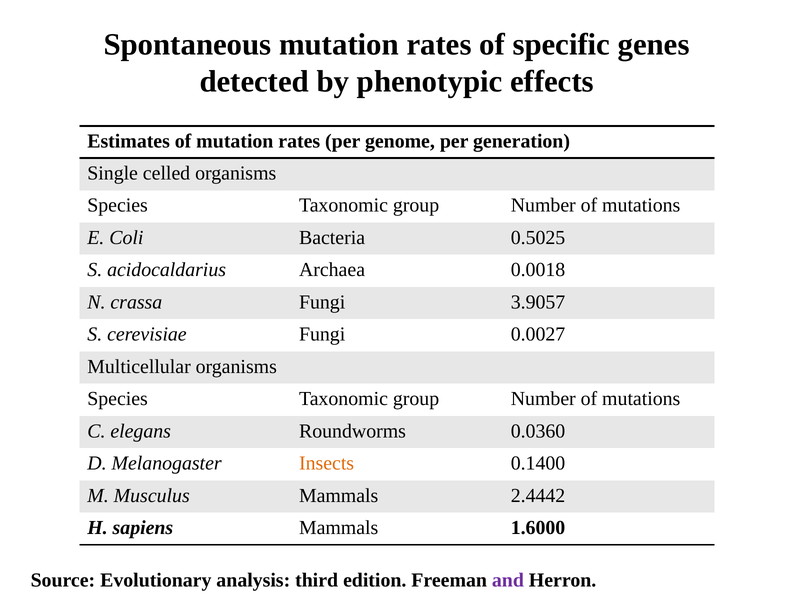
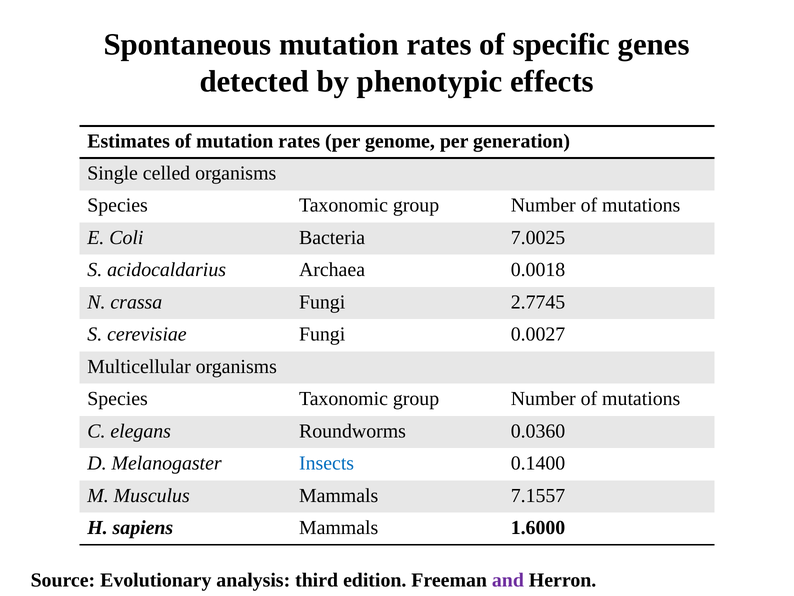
0.5025: 0.5025 -> 7.0025 (538, 237)
3.9057: 3.9057 -> 2.7745 (538, 302)
Insects colour: orange -> blue (327, 463)
2.4442: 2.4442 -> 7.1557 (538, 495)
